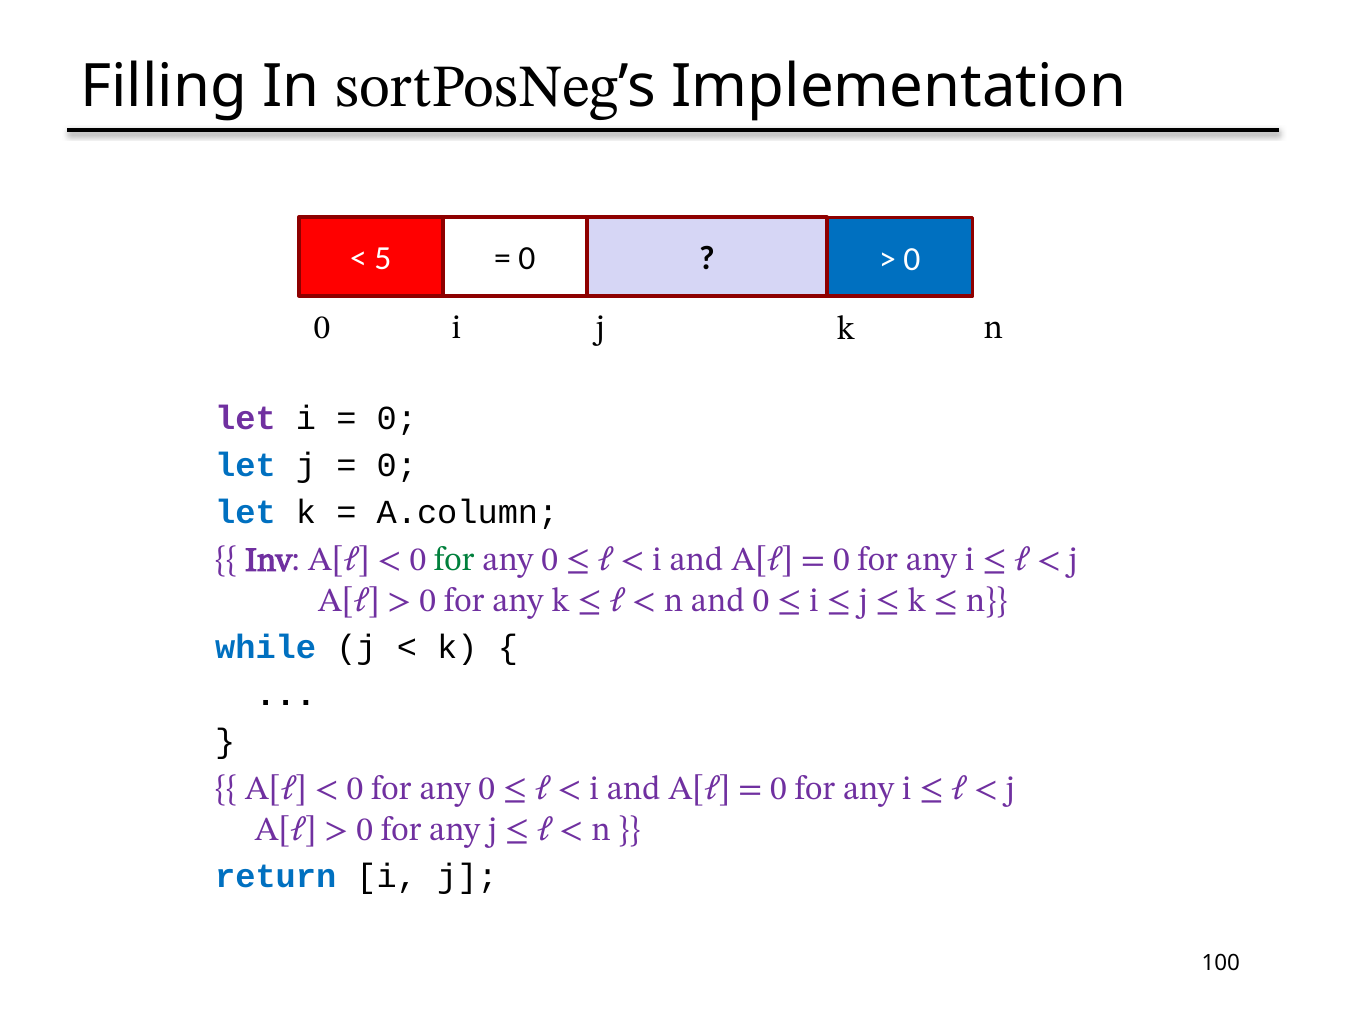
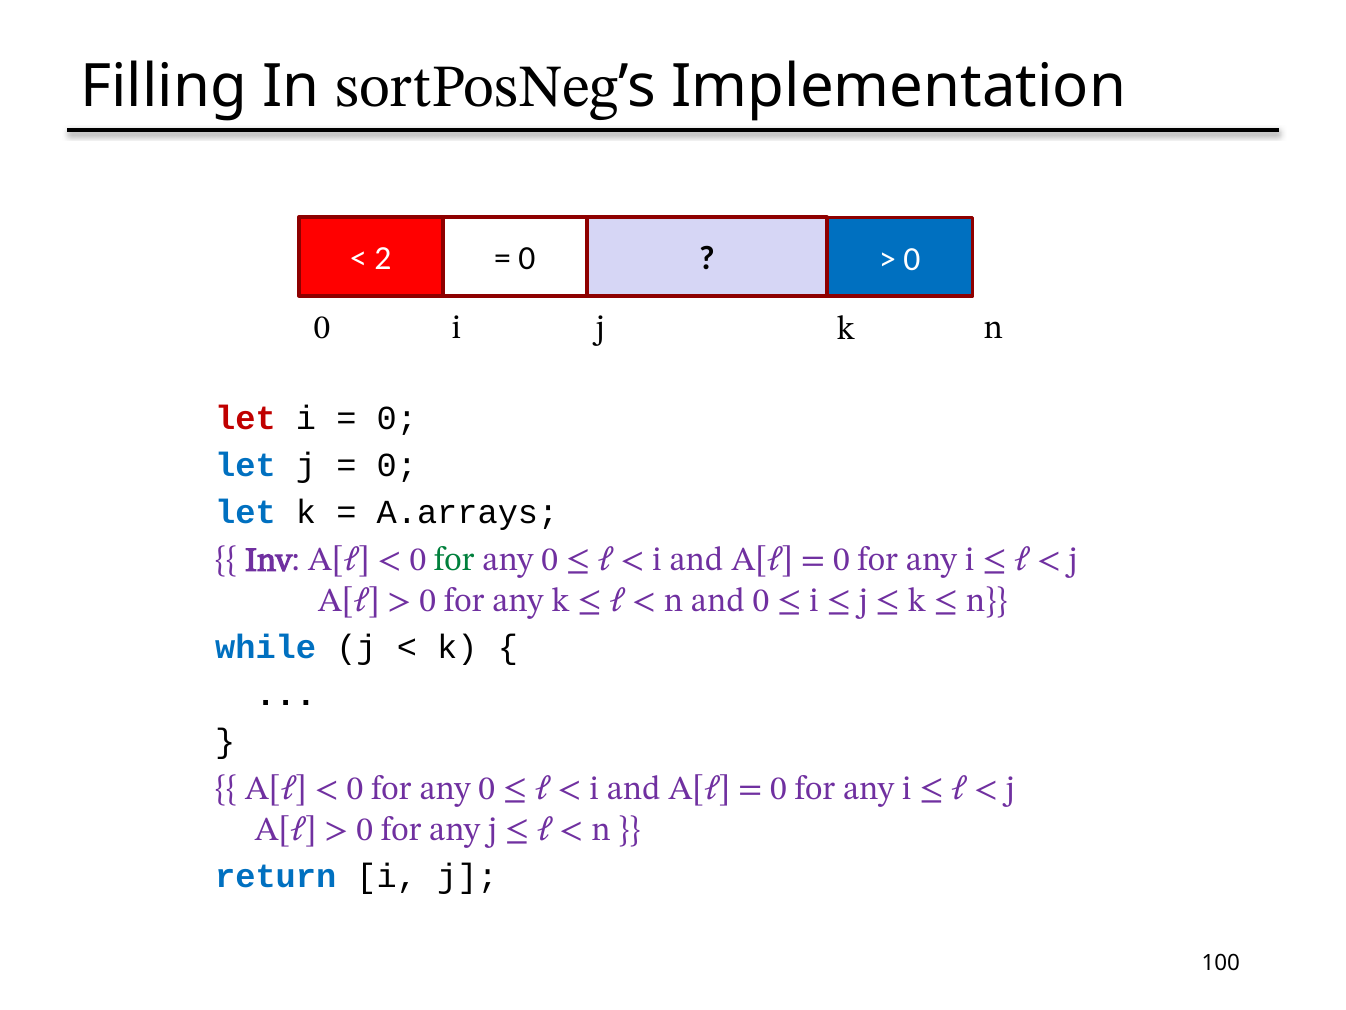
5: 5 -> 2 (383, 259)
let colour: purple -> red (245, 418)
A.column: A.column -> A.arrays (468, 512)
